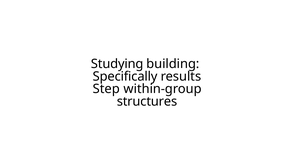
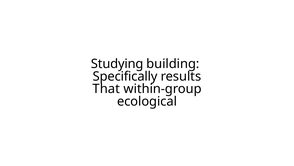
Step: Step -> That (106, 89)
structures: structures -> ecological (147, 101)
